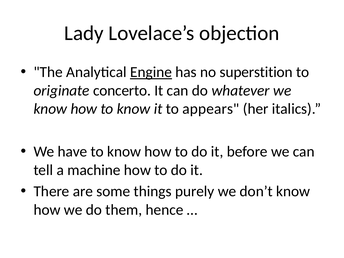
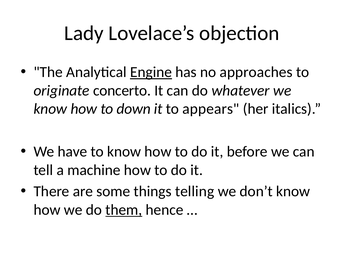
superstition: superstition -> approaches (256, 72)
how to know: know -> down (134, 109)
purely: purely -> telling (195, 191)
them underline: none -> present (124, 210)
